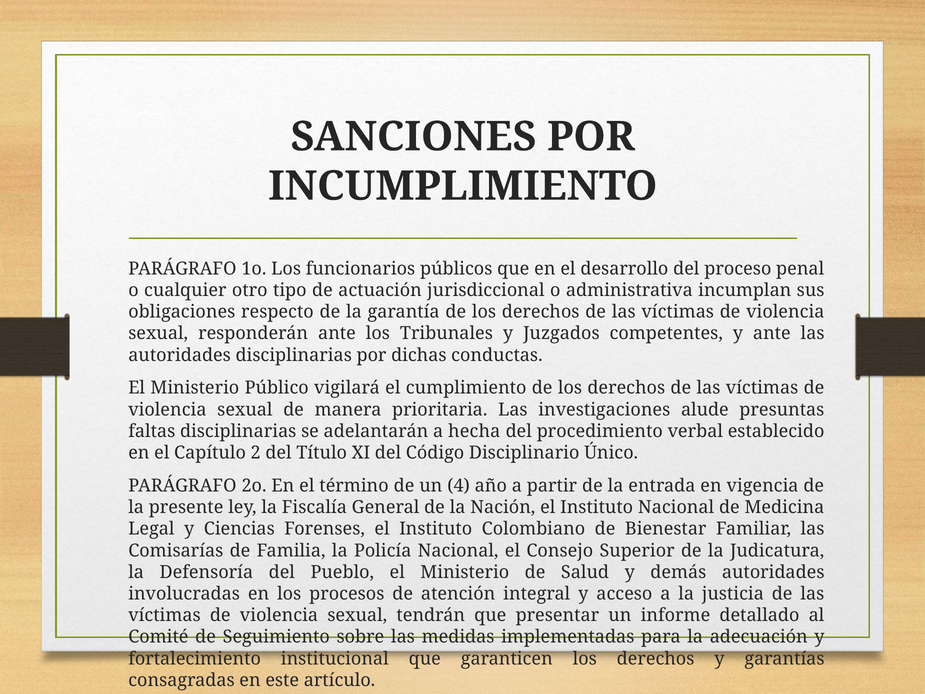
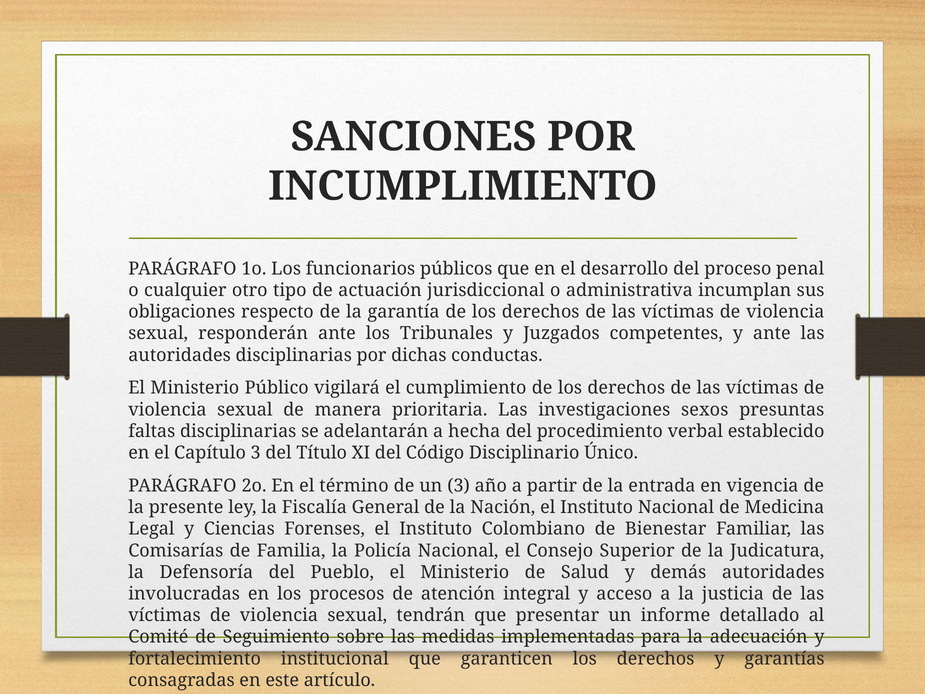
alude: alude -> sexos (705, 409)
Capítulo 2: 2 -> 3 (256, 453)
un 4: 4 -> 3 (459, 486)
